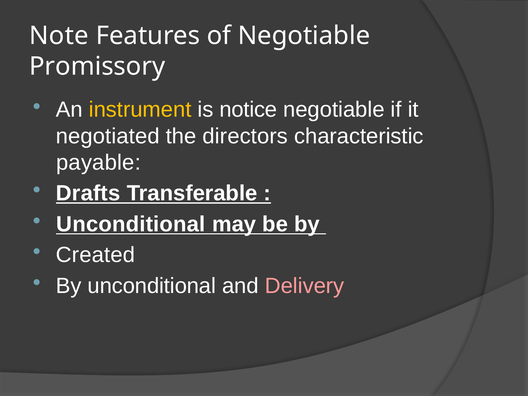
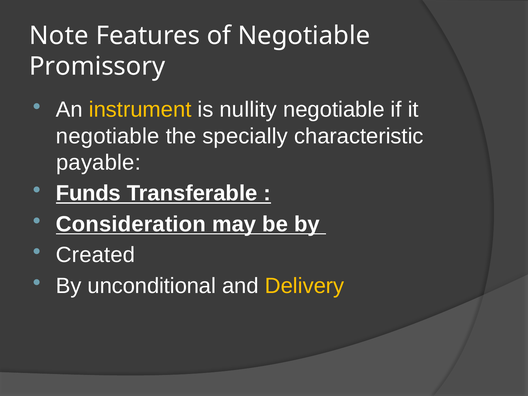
notice: notice -> nullity (248, 110)
negotiated: negotiated -> negotiable (108, 136)
directors: directors -> specially (245, 136)
Drafts: Drafts -> Funds (88, 193)
Unconditional: Unconditional -> Consideration (131, 224)
Delivery colour: pink -> yellow (305, 286)
